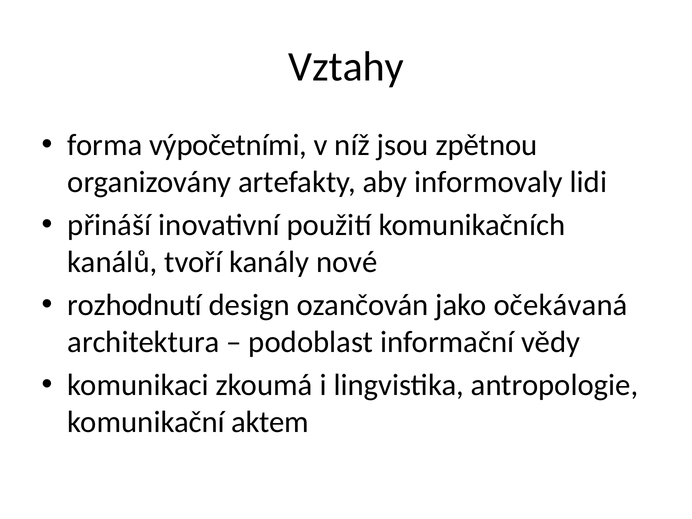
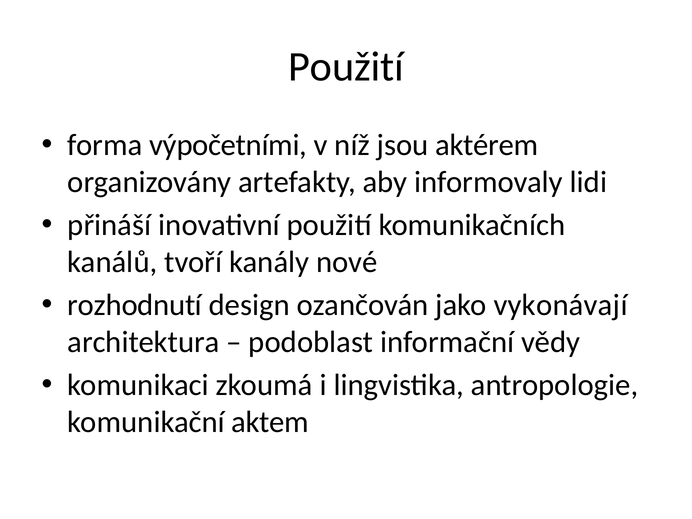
Vztahy: Vztahy -> Použití (346, 67)
zpětnou: zpětnou -> aktérem (487, 145)
očekávaná: očekávaná -> vykonávají (561, 305)
